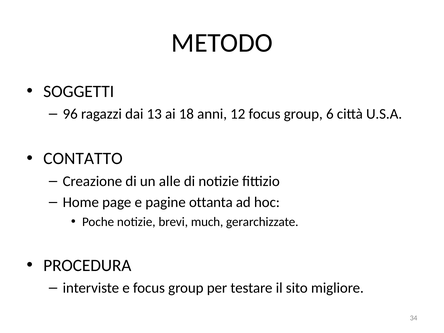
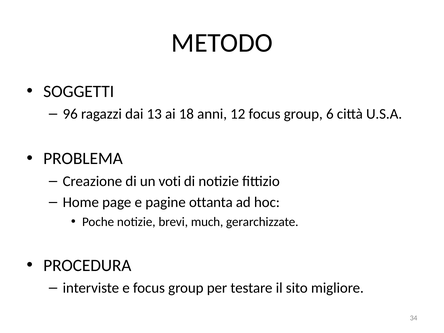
CONTATTO: CONTATTO -> PROBLEMA (83, 159)
alle: alle -> voti (170, 181)
